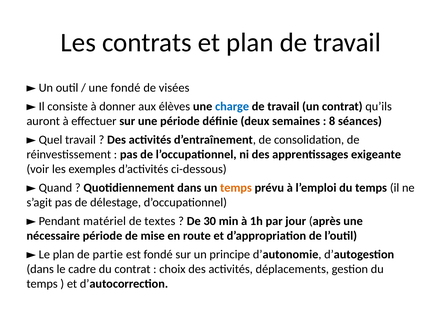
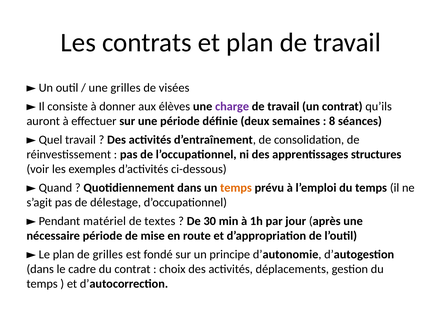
une fondé: fondé -> grilles (126, 88)
charge colour: blue -> purple (232, 106)
exigeante: exigeante -> structures (376, 155)
de partie: partie -> grilles (108, 255)
